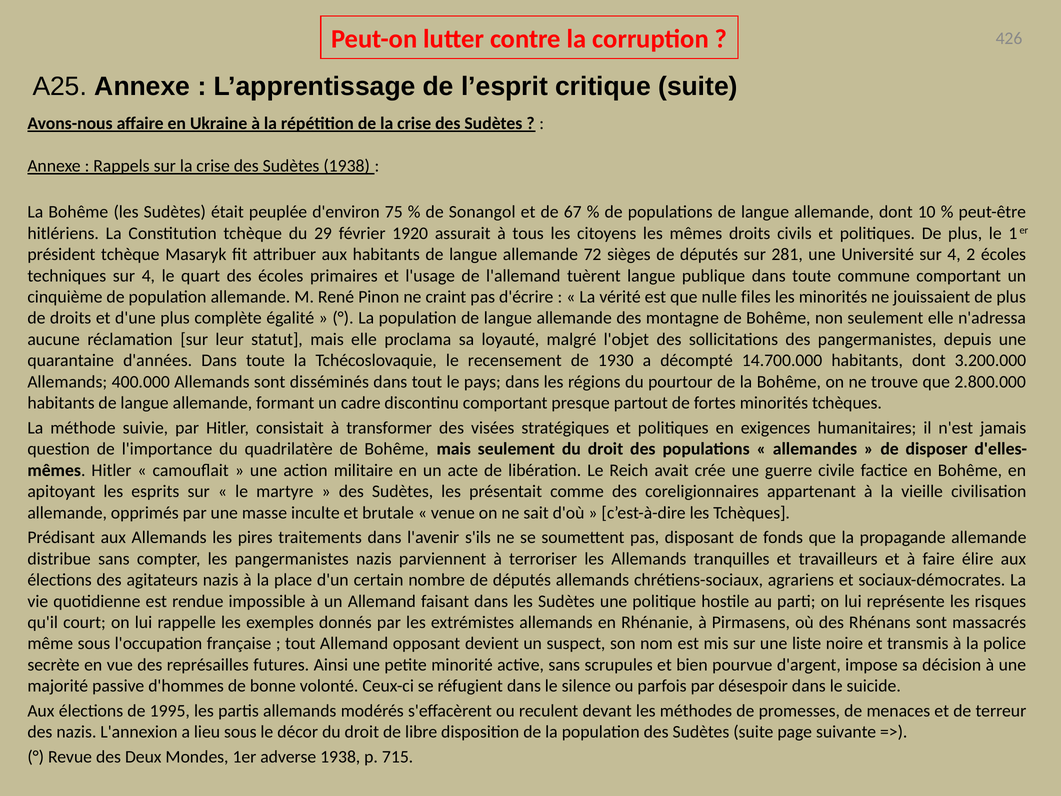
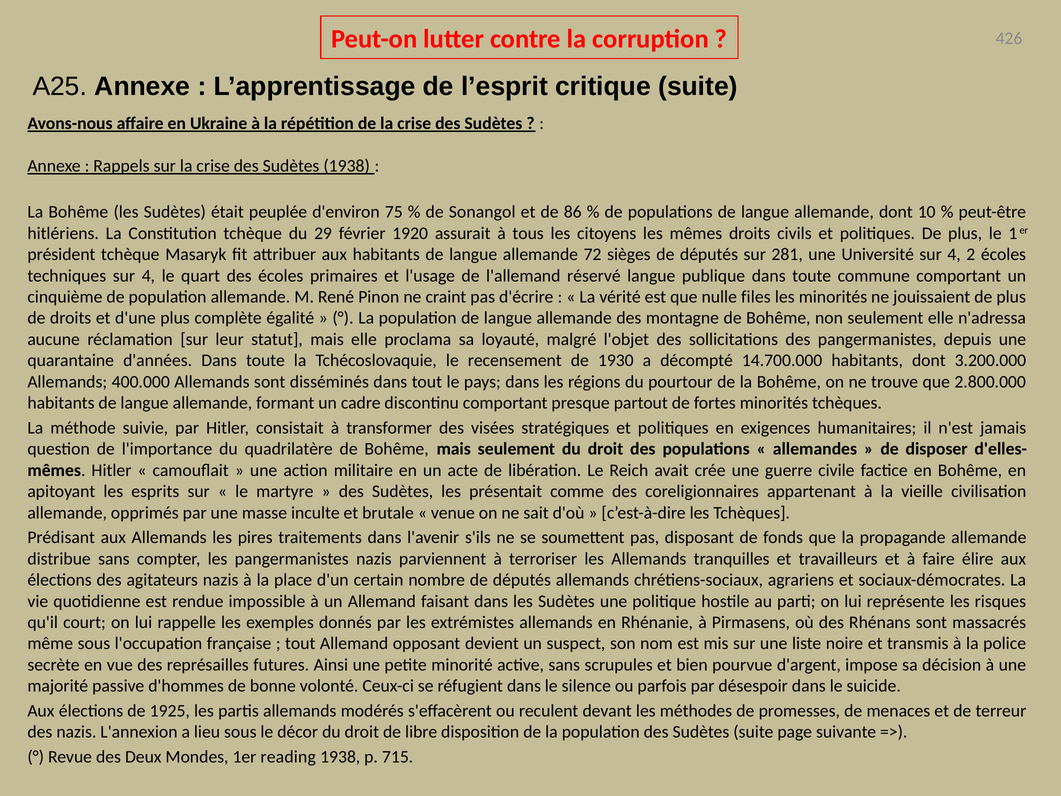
67: 67 -> 86 (573, 212)
tuèrent: tuèrent -> réservé (594, 276)
1995: 1995 -> 1925 (170, 711)
adverse: adverse -> reading (288, 757)
